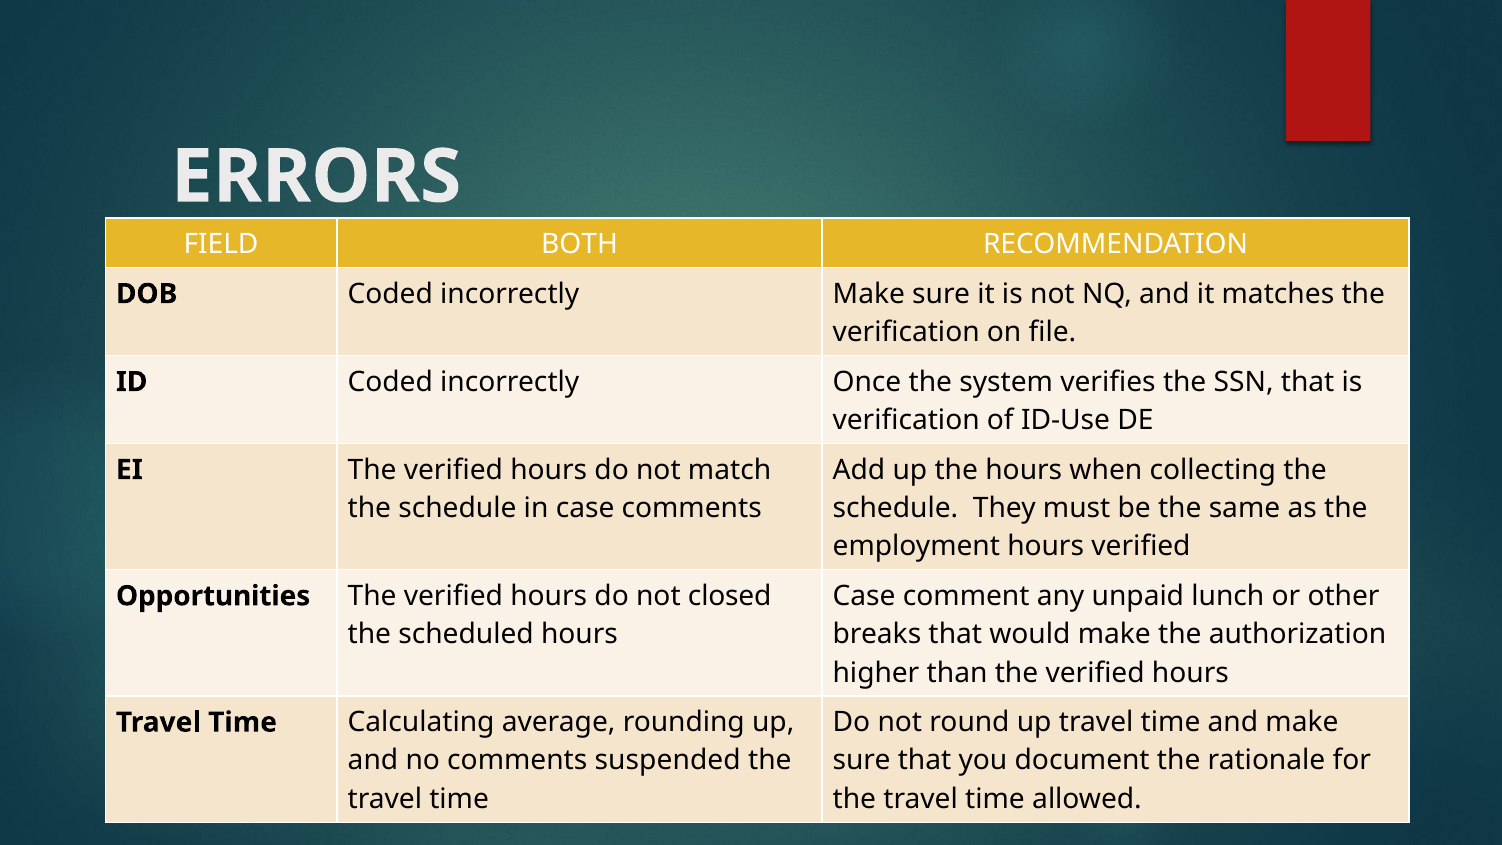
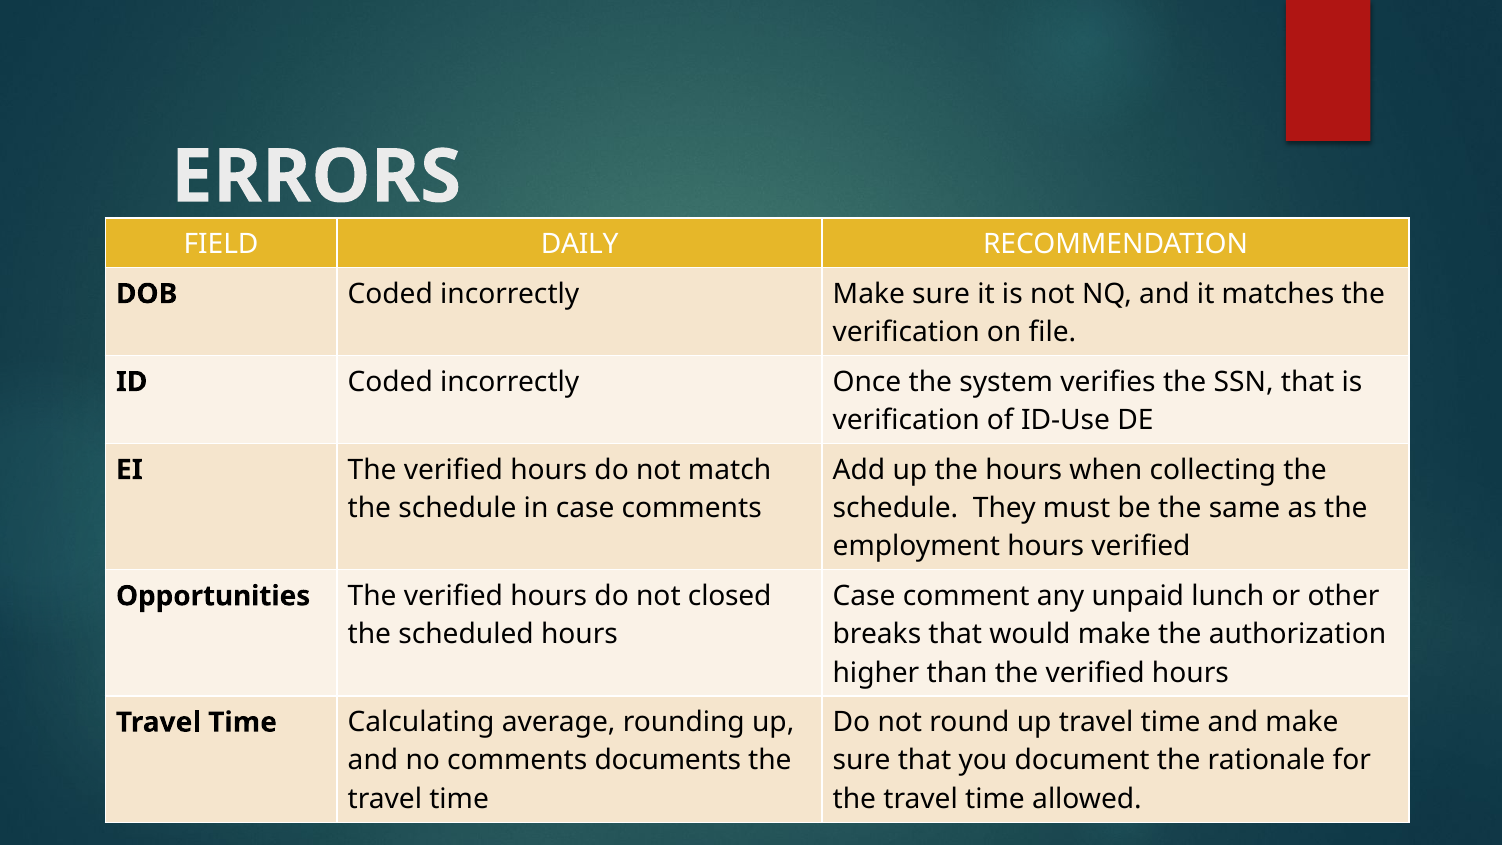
BOTH: BOTH -> DAILY (580, 244)
suspended: suspended -> documents (668, 761)
